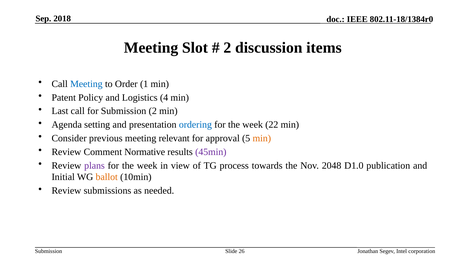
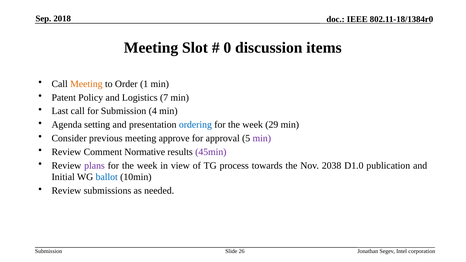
2: 2 -> 0 (227, 48)
Meeting colour: blue -> orange (86, 84)
4: 4 -> 7 (164, 98)
Submission 2: 2 -> 4 (153, 111)
22: 22 -> 29 (272, 125)
relevant: relevant -> approve (174, 138)
min colour: orange -> purple (262, 138)
2048: 2048 -> 2038 (332, 166)
ballot colour: orange -> blue (107, 177)
